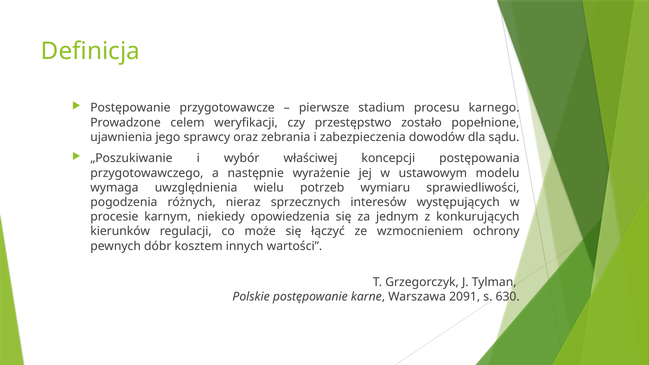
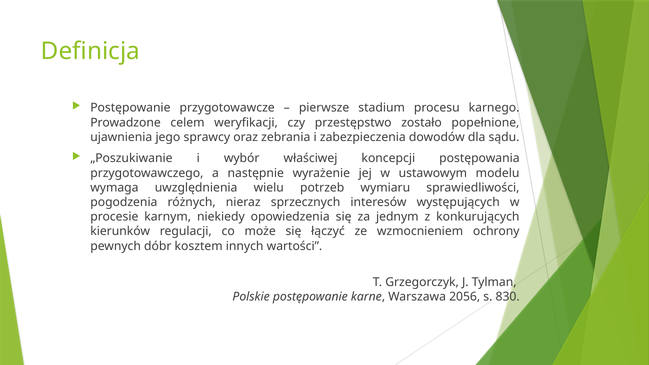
2091: 2091 -> 2056 (465, 297)
630: 630 -> 830 (508, 297)
